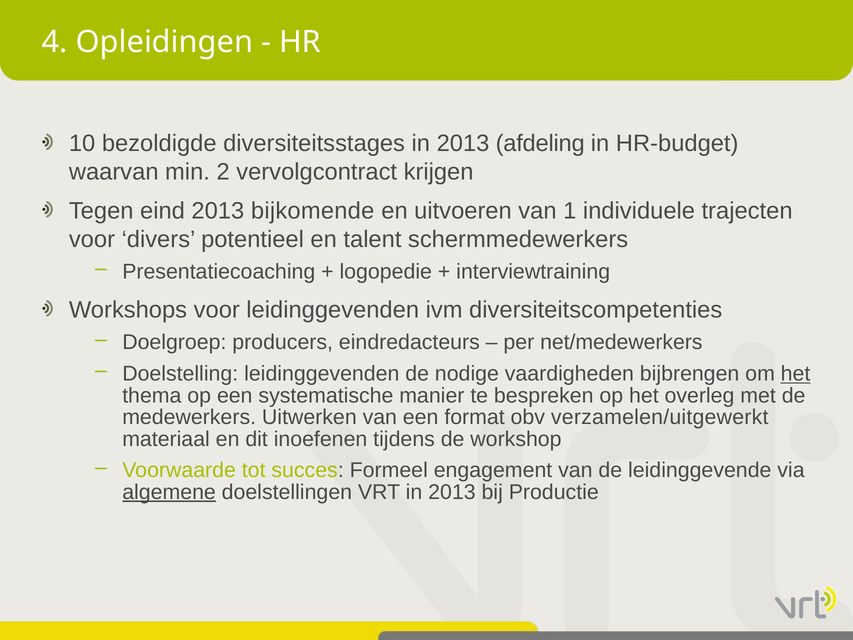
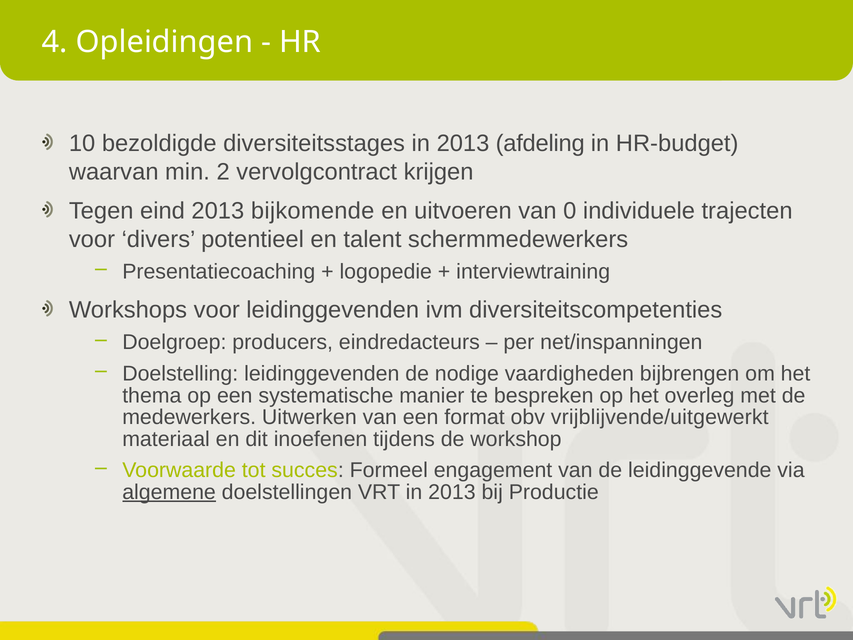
1: 1 -> 0 (570, 211)
net/medewerkers: net/medewerkers -> net/inspanningen (621, 342)
het underline: present -> none (796, 374)
verzamelen/uitgewerkt: verzamelen/uitgewerkt -> vrijblijvende/uitgewerkt (660, 417)
